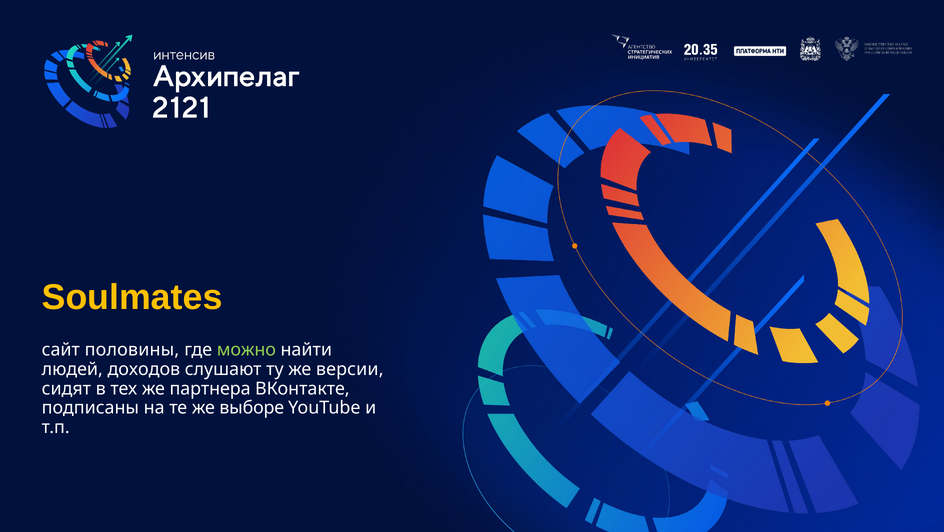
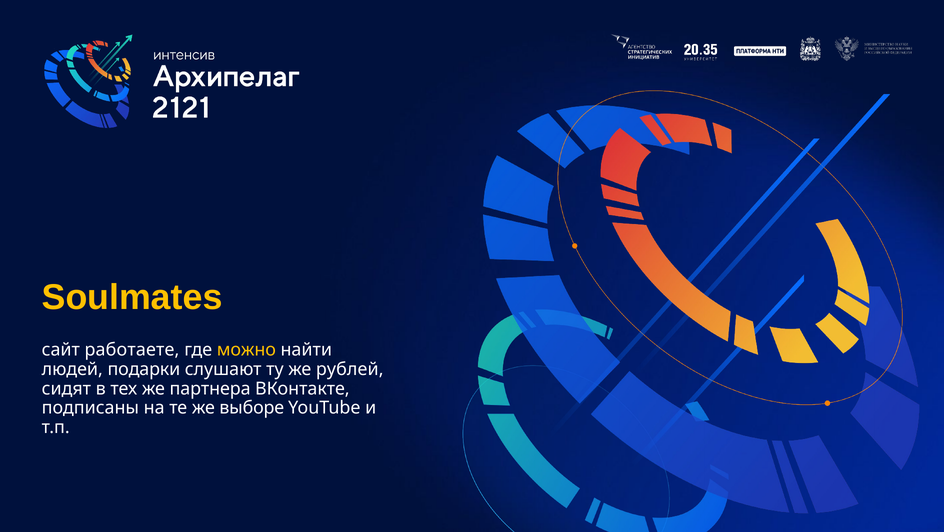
половины: половины -> работаете (132, 350)
можно colour: light green -> yellow (246, 350)
доходов: доходов -> подарки (144, 369)
версии: версии -> рублей (350, 369)
